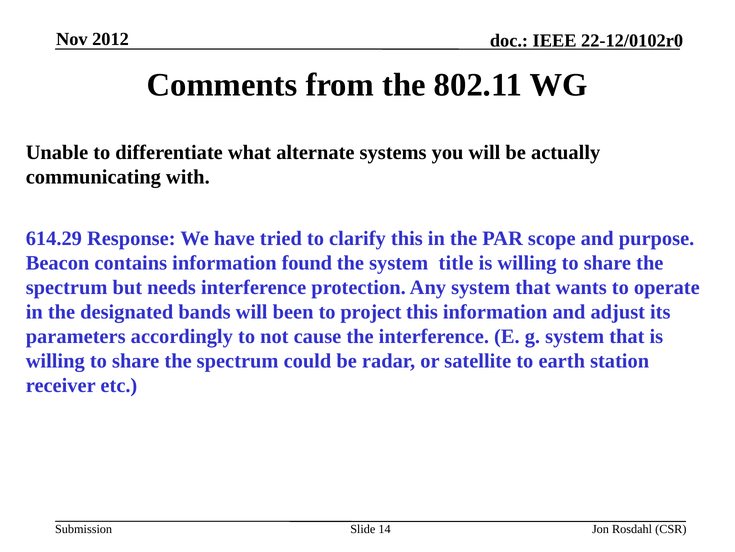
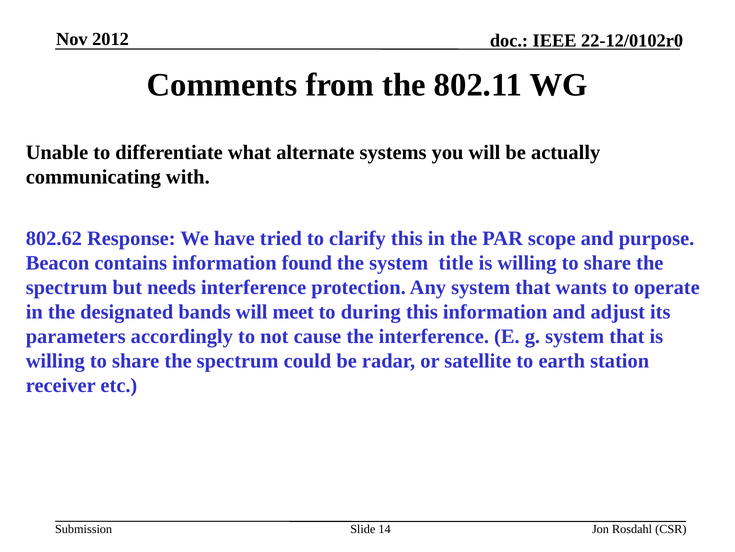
614.29: 614.29 -> 802.62 (54, 238)
been: been -> meet (293, 311)
project: project -> during (371, 311)
